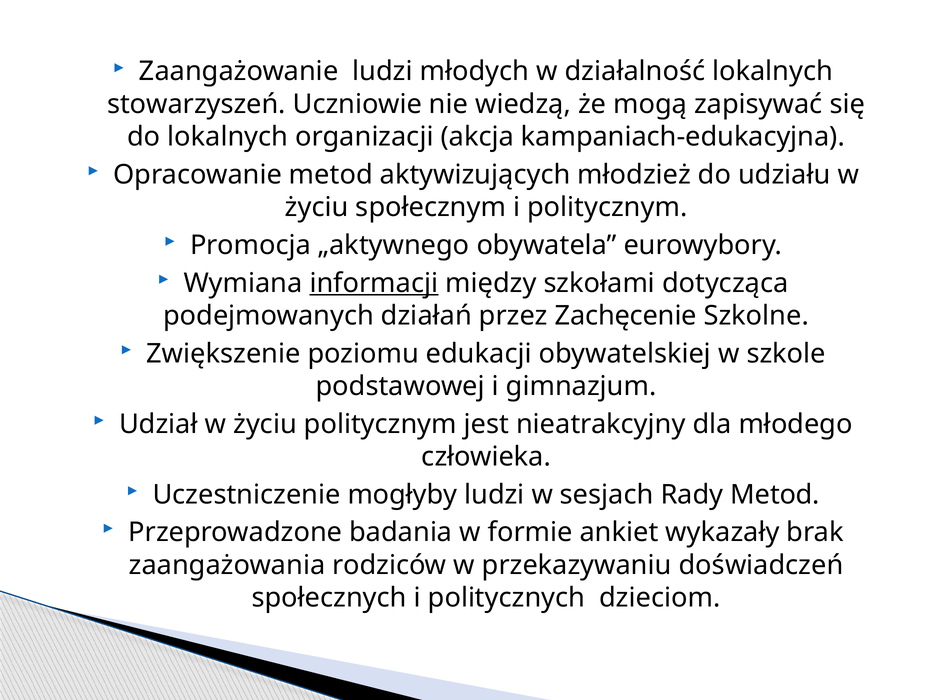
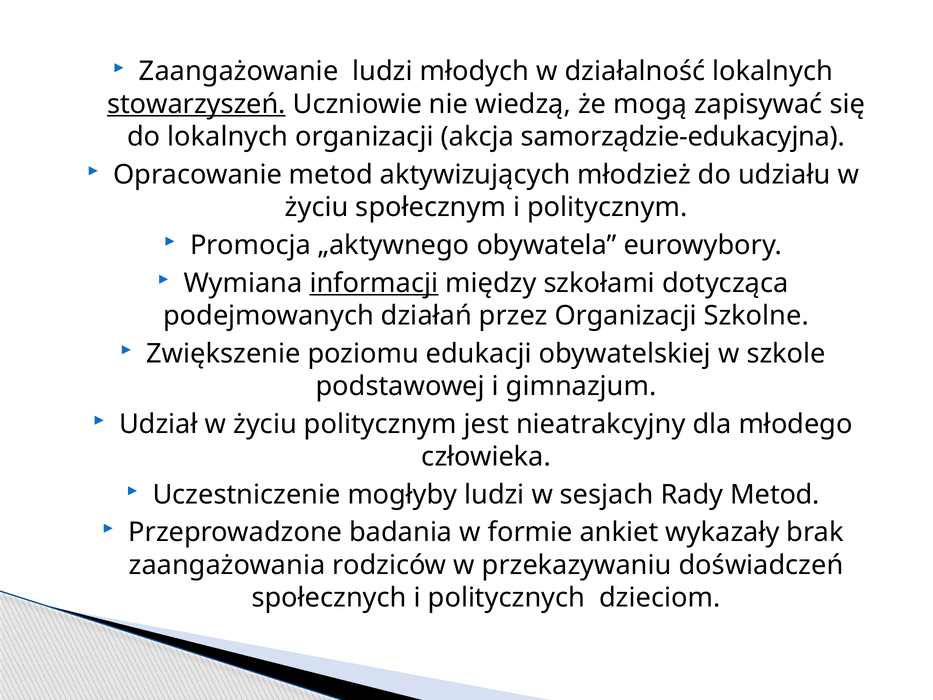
stowarzyszeń underline: none -> present (196, 104)
kampaniach-edukacyjna: kampaniach-edukacyjna -> samorządzie-edukacyjna (683, 137)
przez Zachęcenie: Zachęcenie -> Organizacji (626, 316)
